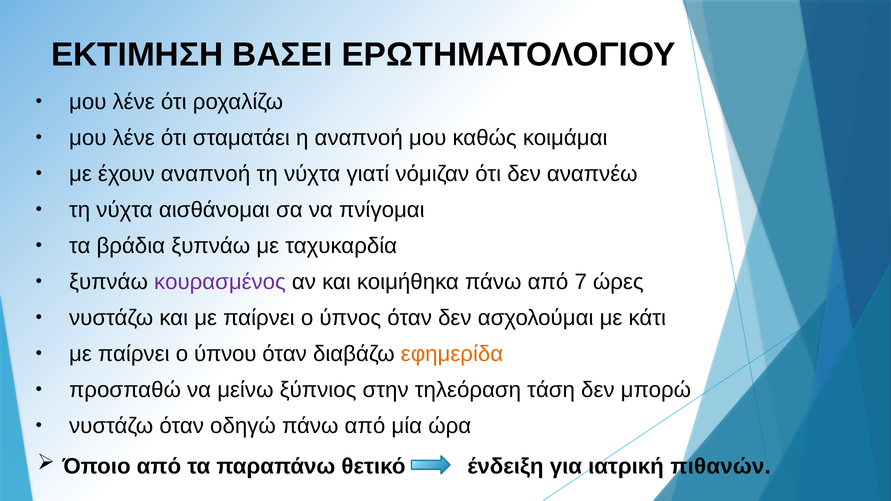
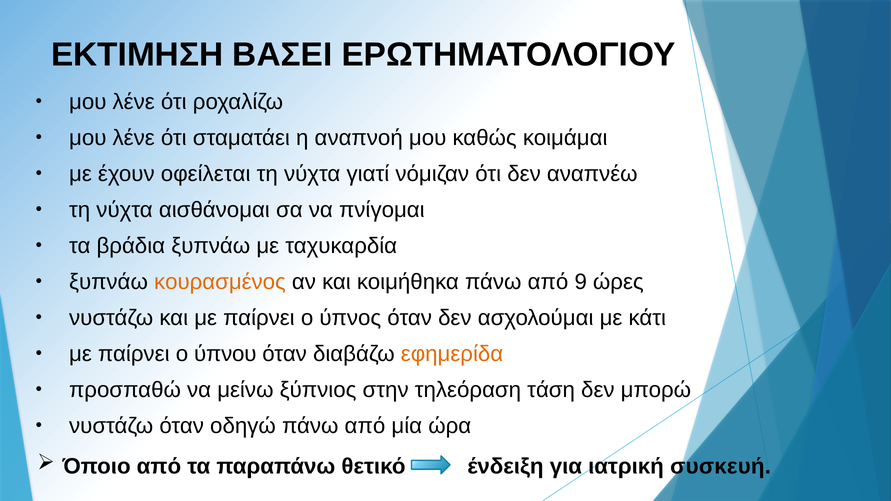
έχουν αναπνοή: αναπνοή -> οφείλεται (206, 174)
κουρασμένος colour: purple -> orange (220, 282)
7: 7 -> 9 (581, 282)
πιθανών: πιθανών -> συσκευή (721, 466)
